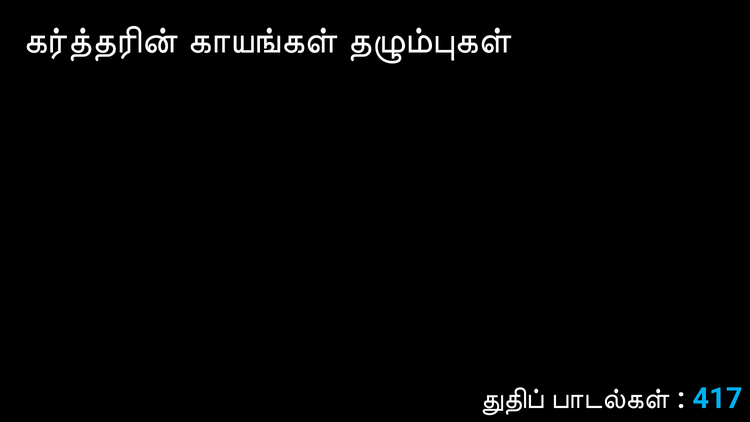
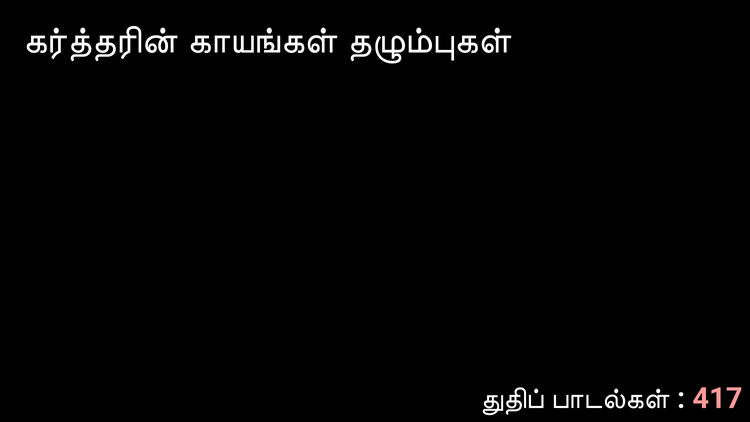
417 colour: light blue -> pink (717, 398)
